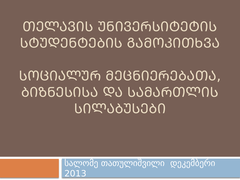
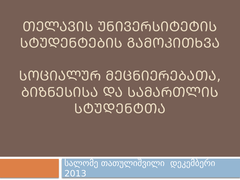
ᲡᲘᲚᲐᲑᲣᲡᲔᲑᲘ: ᲡᲘᲚᲐᲑᲣᲡᲔᲑᲘ -> ᲡᲢᲣᲓᲔᲜᲢᲗᲐ (120, 109)
